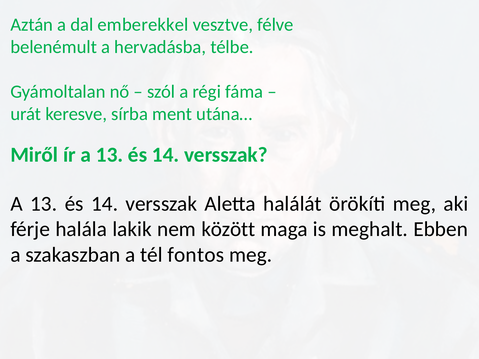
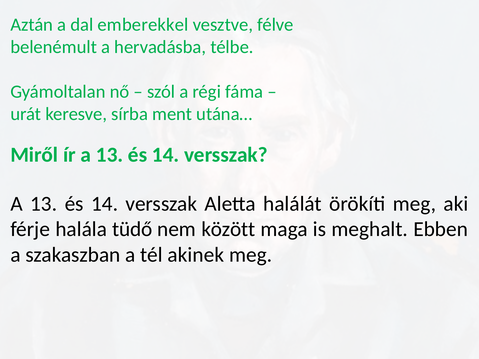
lakik: lakik -> tüdő (132, 229)
fontos: fontos -> akinek (196, 255)
